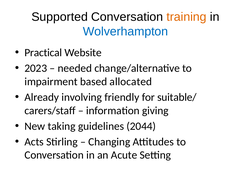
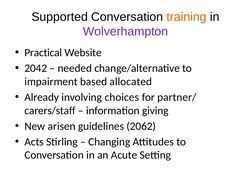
Wolverhampton colour: blue -> purple (126, 32)
2023: 2023 -> 2042 (36, 68)
friendly: friendly -> choices (122, 97)
suitable/: suitable/ -> partner/ (177, 97)
taking: taking -> arisen (62, 126)
2044: 2044 -> 2062 (141, 126)
